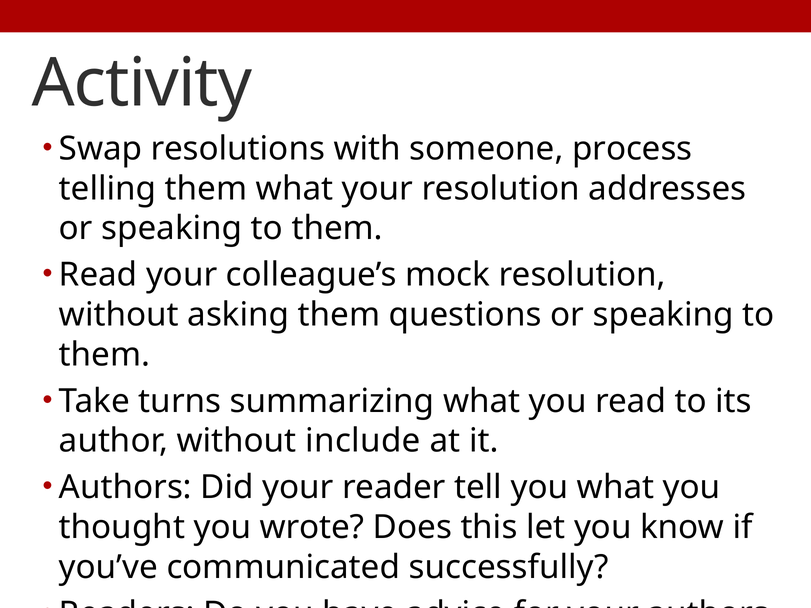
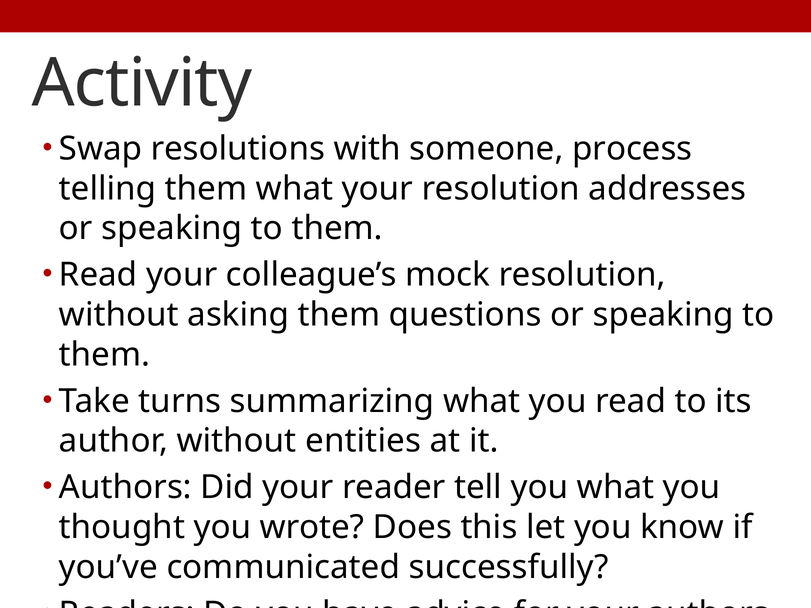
include: include -> entities (363, 441)
